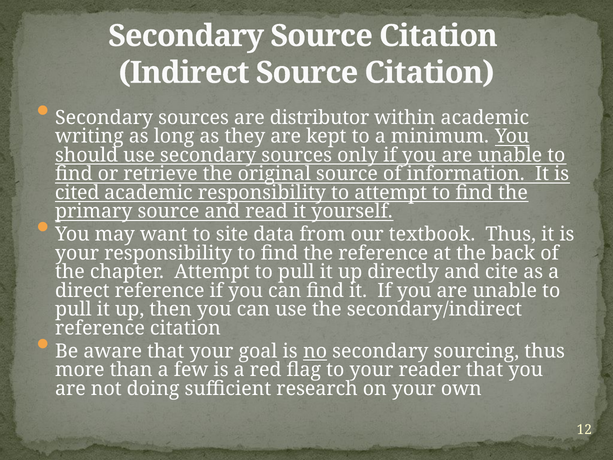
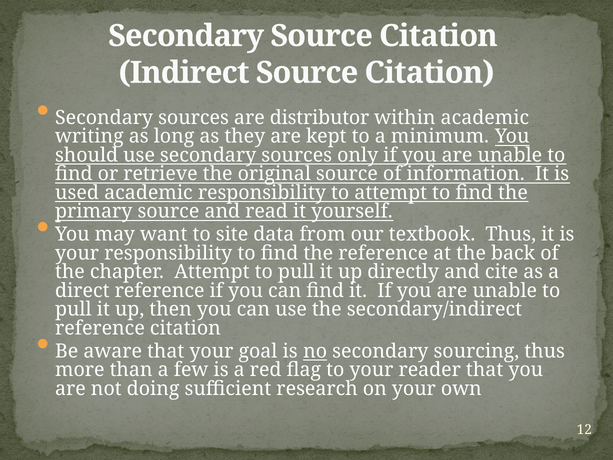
cited: cited -> used (77, 193)
